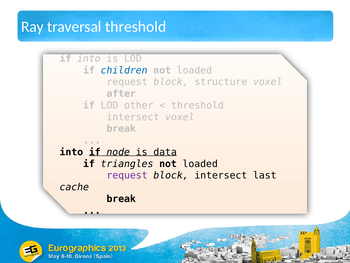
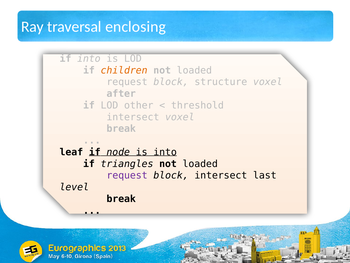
traversal threshold: threshold -> enclosing (136, 27)
children colour: blue -> orange (124, 70)
into: into -> leaf (71, 152)
is data: data -> into (165, 152)
cache: cache -> level (74, 187)
